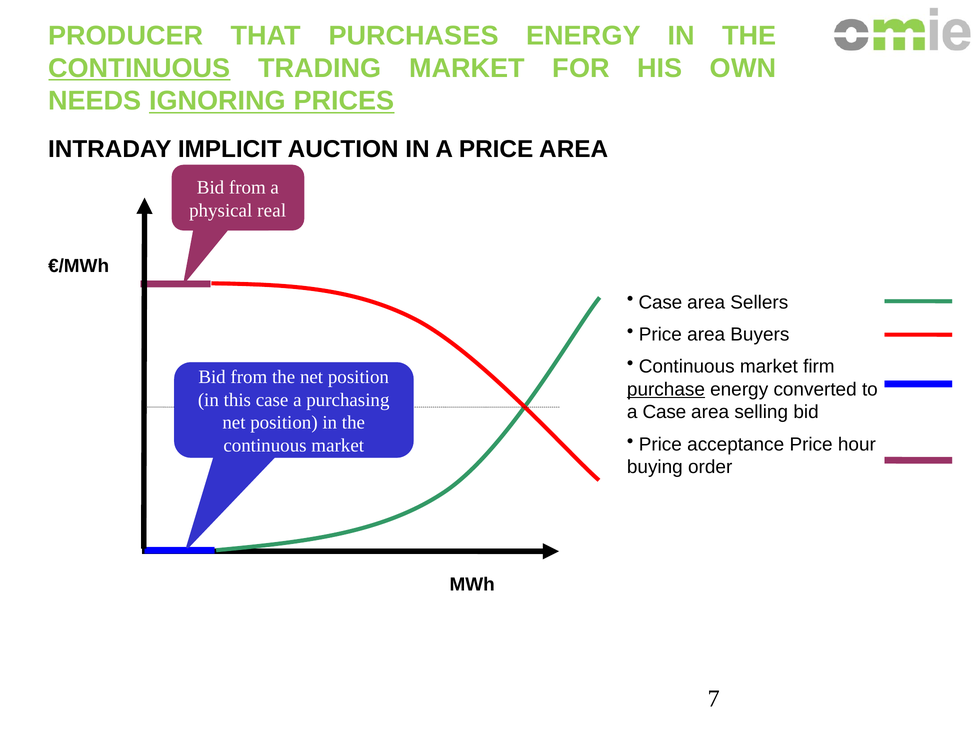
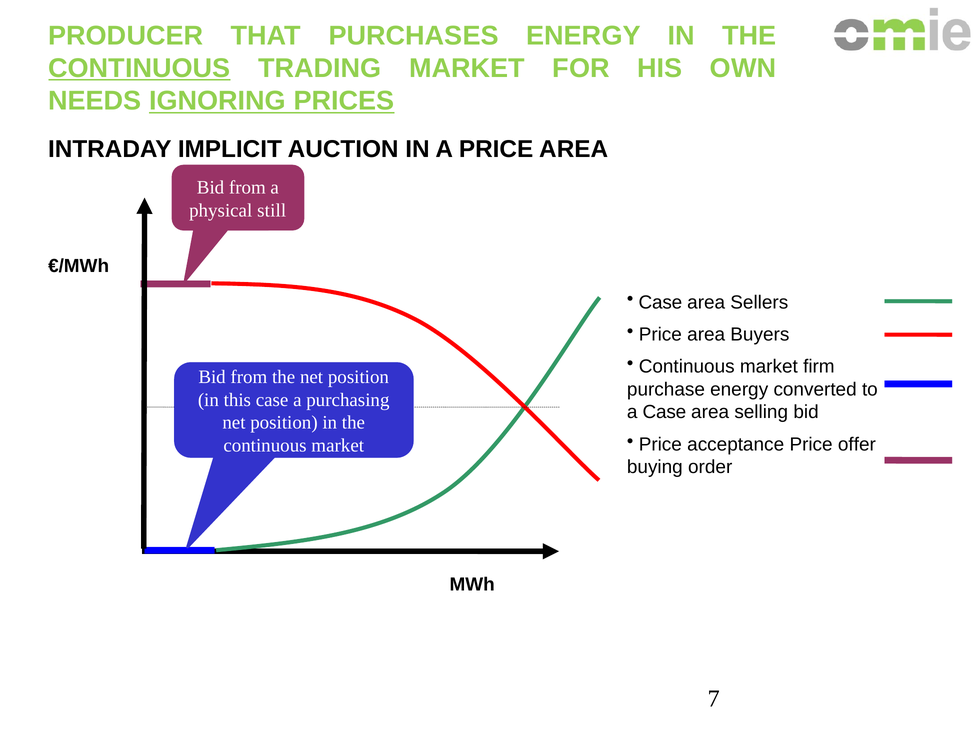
real: real -> still (272, 210)
purchase underline: present -> none (666, 389)
hour: hour -> offer (857, 444)
